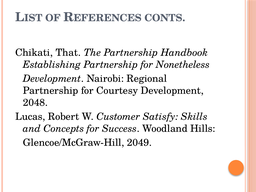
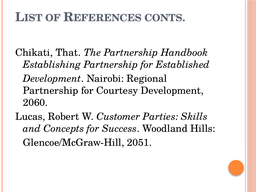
Nonetheless: Nonetheless -> Established (183, 65)
2048: 2048 -> 2060 (35, 103)
Satisfy: Satisfy -> Parties (161, 117)
2049: 2049 -> 2051 (139, 143)
